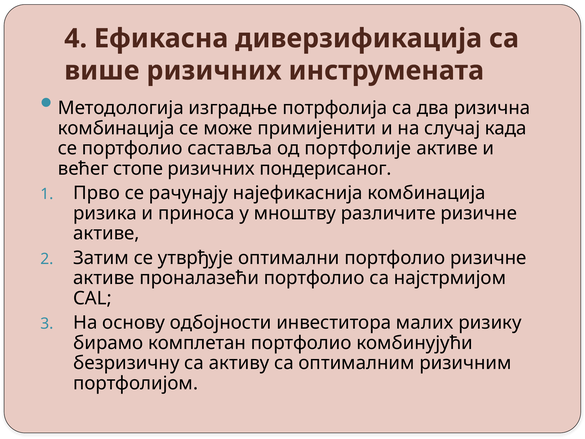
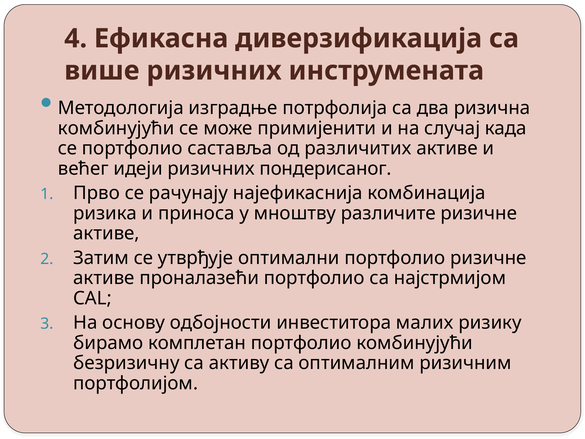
комбинација: комбинација -> комбинујући (116, 128)
портфолије: портфолије -> различитих (358, 148)
стопе: стопе -> идеји (138, 169)
